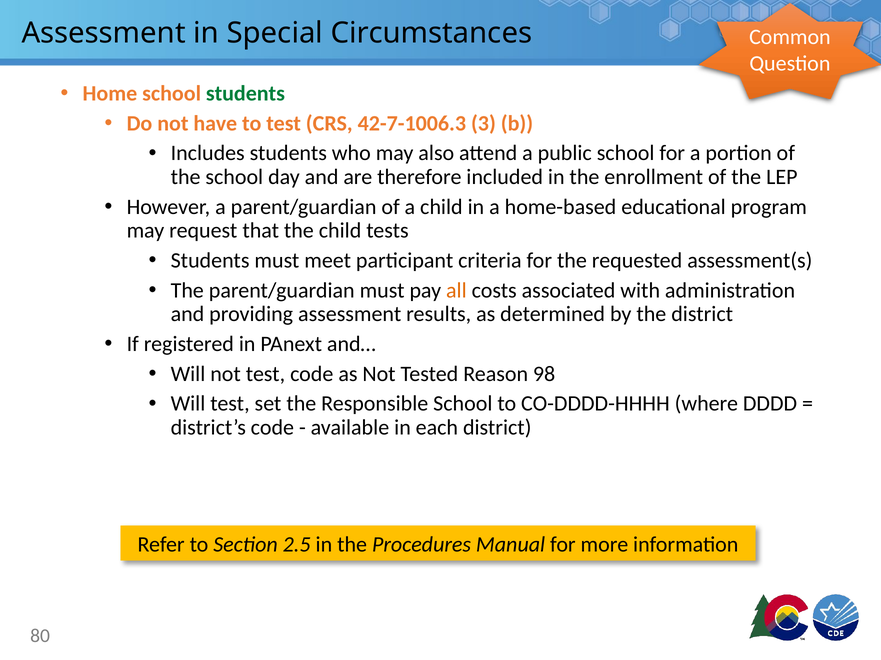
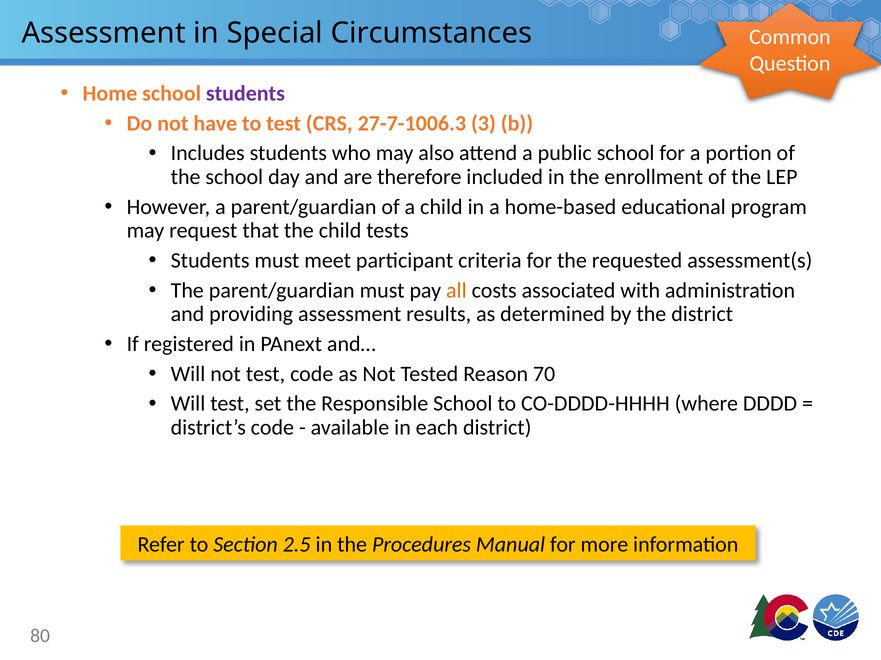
students colour: green -> purple (245, 94)
42-7-1006.3: 42-7-1006.3 -> 27-7-1006.3 (412, 123)
98: 98 -> 70 (544, 374)
